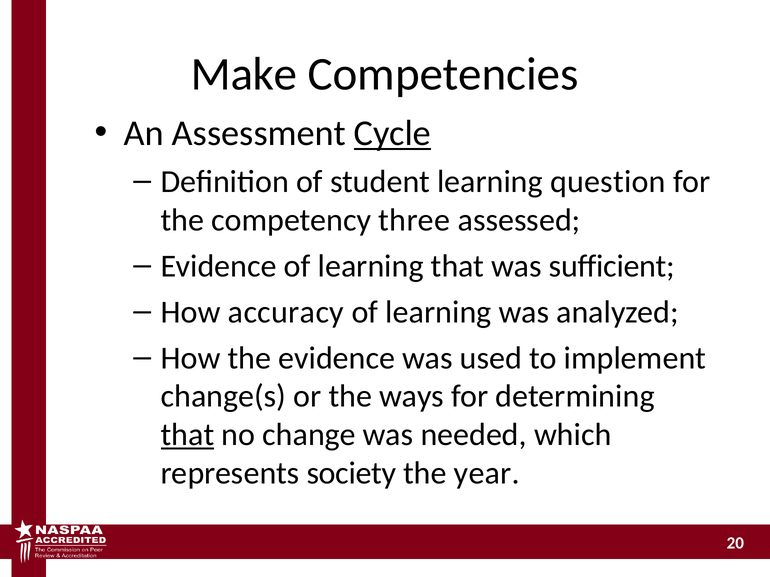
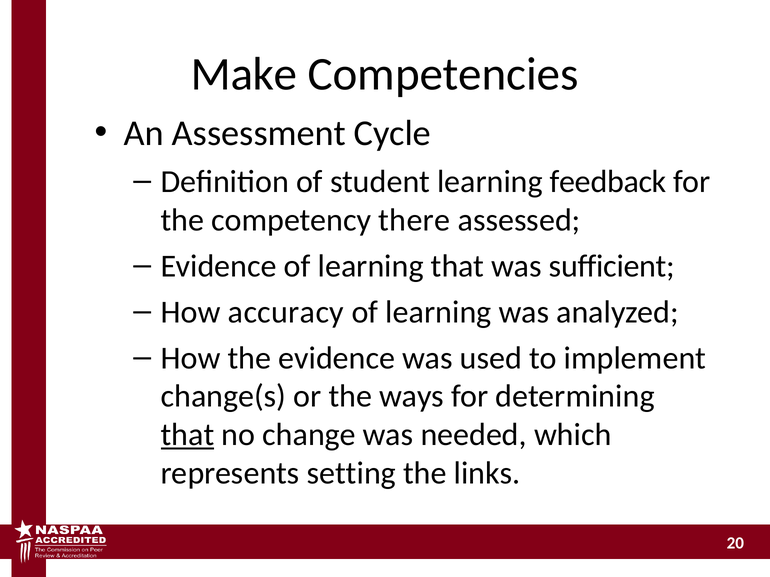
Cycle underline: present -> none (392, 134)
question: question -> feedback (608, 182)
three: three -> there (414, 220)
society: society -> setting (351, 474)
year: year -> links (487, 474)
